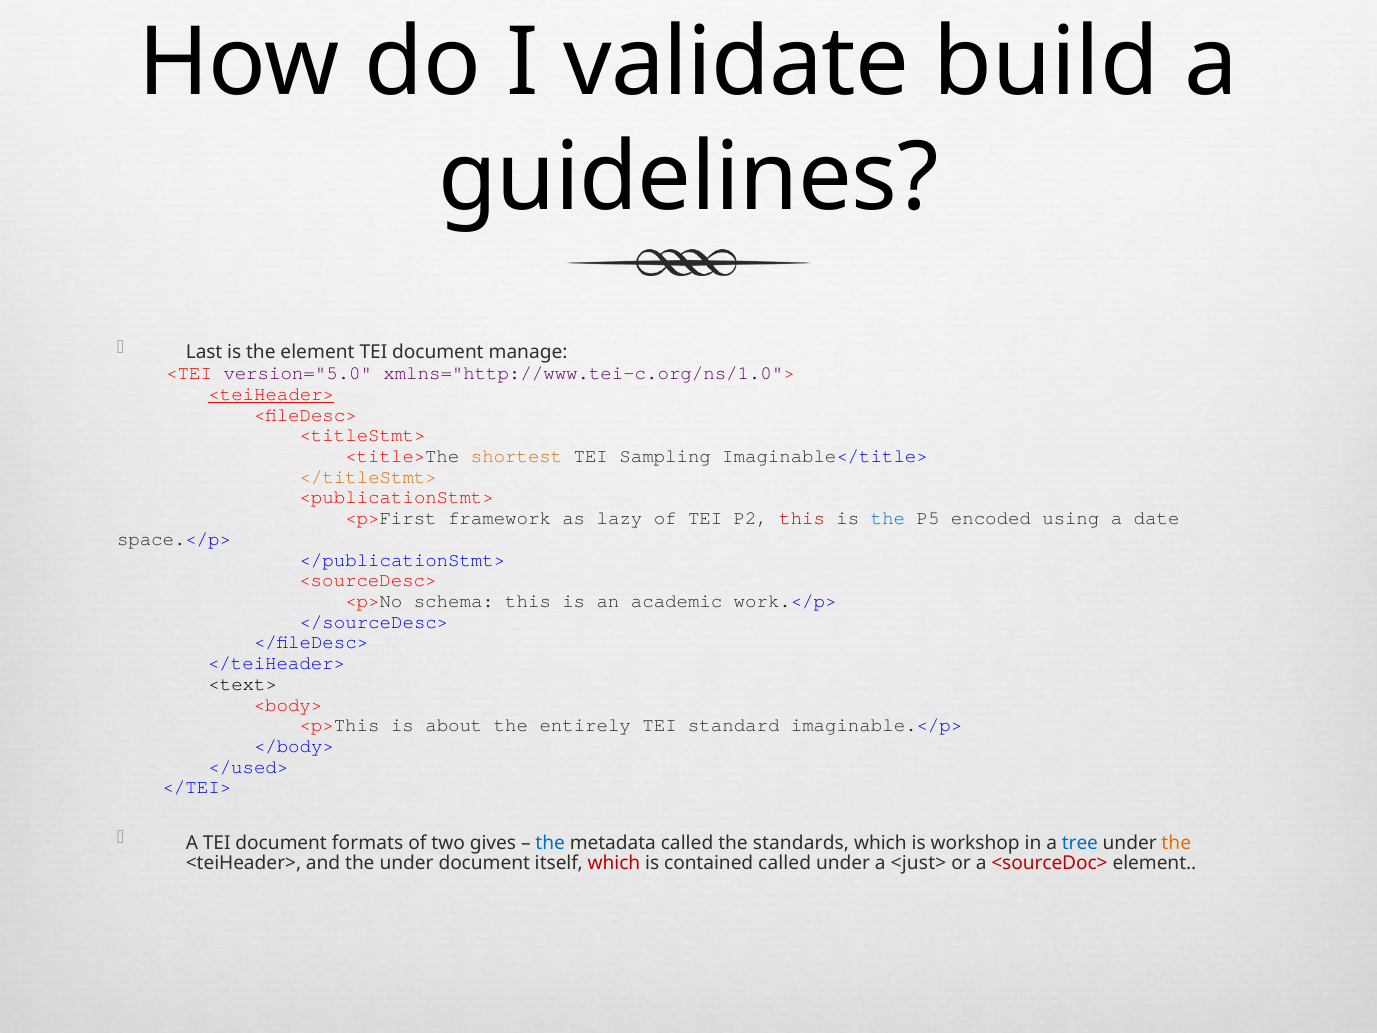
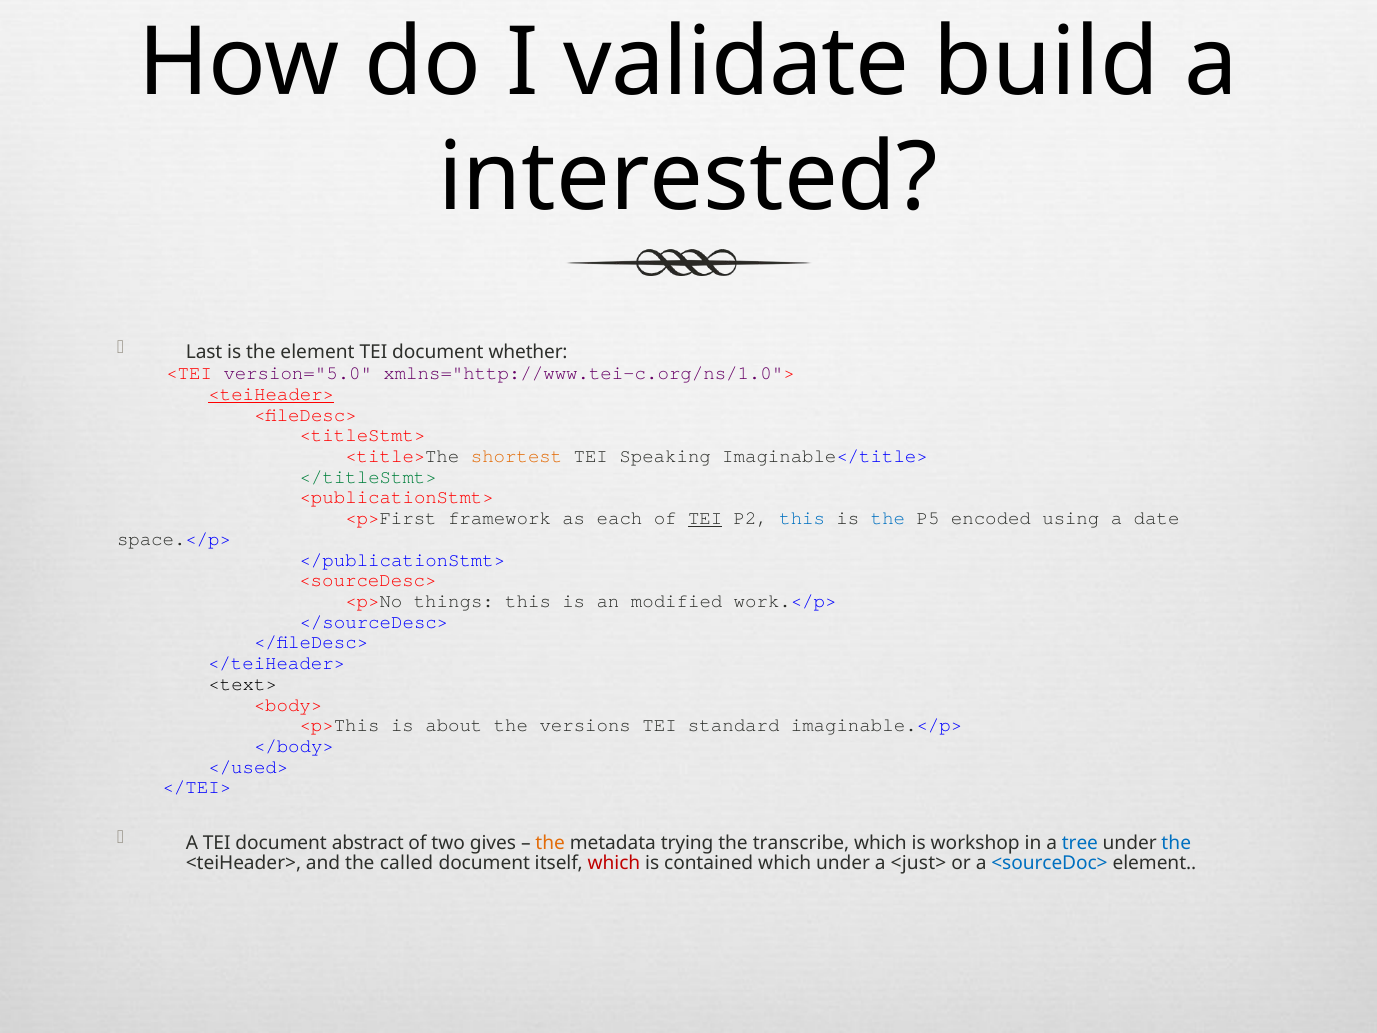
guidelines: guidelines -> interested (688, 177)
manage: manage -> whether (528, 352)
Sampling: Sampling -> Speaking (665, 456)
</titleStmt> colour: orange -> green (368, 477)
lazy: lazy -> each (620, 518)
TEI underline: none -> present (705, 518)
this colour: red -> blue (802, 518)
schema: schema -> things (454, 601)
academic: academic -> modified (677, 601)
entirely: entirely -> versions (585, 725)
formats: formats -> abstract (368, 842)
the colour: blue -> orange (550, 842)
metadata called: called -> trying (687, 842)
standards: standards -> transcribe (801, 842)
the colour: orange -> blue (1176, 842)
the under: under -> called (407, 863)
contained called: called -> which (785, 863)
<sourceDoc> colour: red -> blue (1050, 863)
